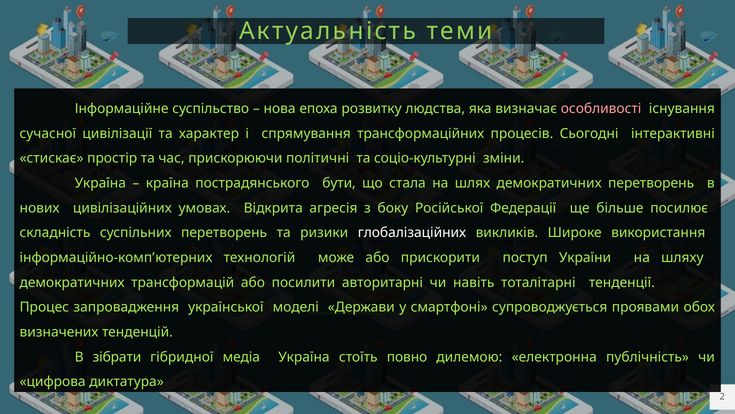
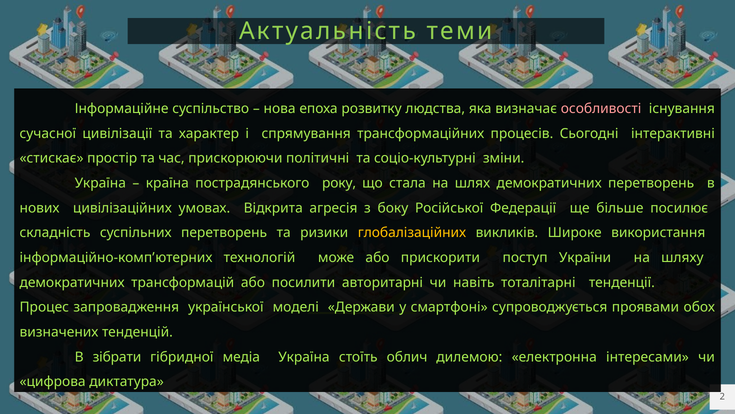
бути: бути -> року (339, 183)
глобалізаційних colour: white -> yellow (412, 233)
повно: повно -> облич (407, 357)
публічність: публічність -> інтересами (647, 357)
